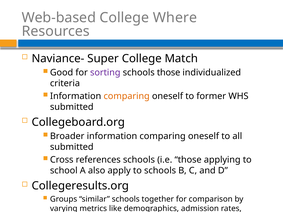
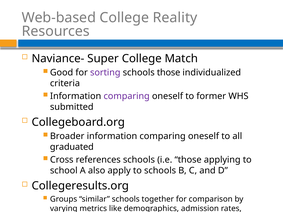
Where: Where -> Reality (175, 18)
comparing colour: orange -> purple (127, 96)
submitted: submitted -> graduated (72, 147)
